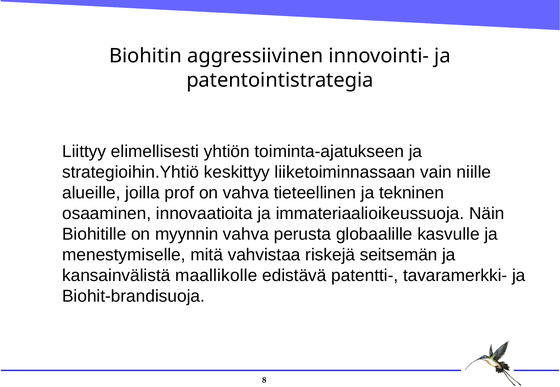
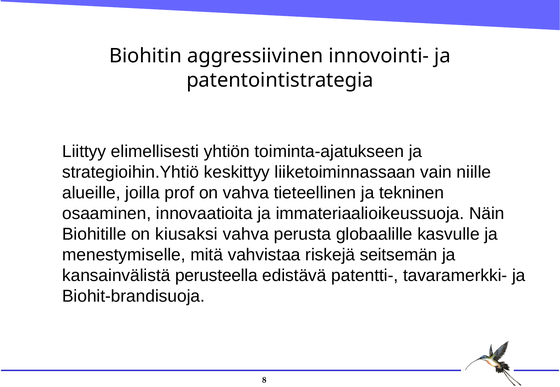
myynnin: myynnin -> kiusaksi (187, 235)
maallikolle: maallikolle -> perusteella (216, 276)
